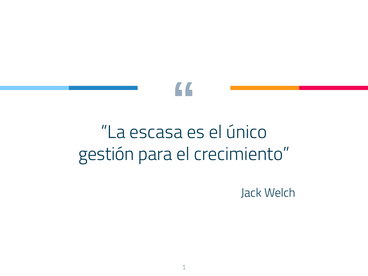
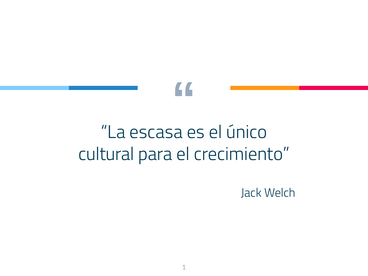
gestión: gestión -> cultural (106, 154)
